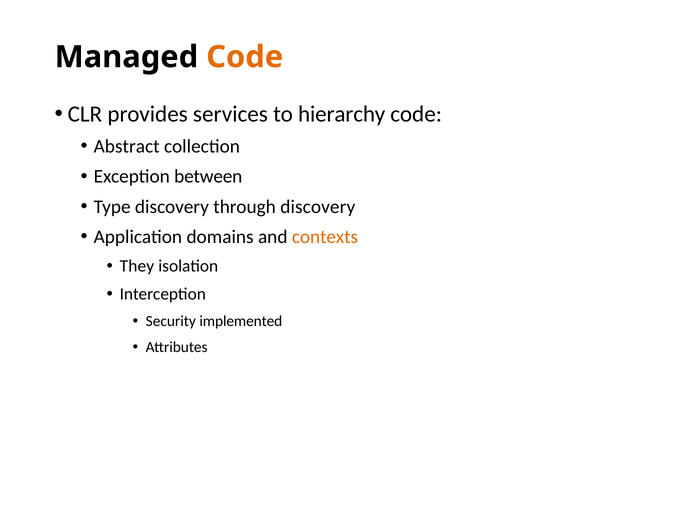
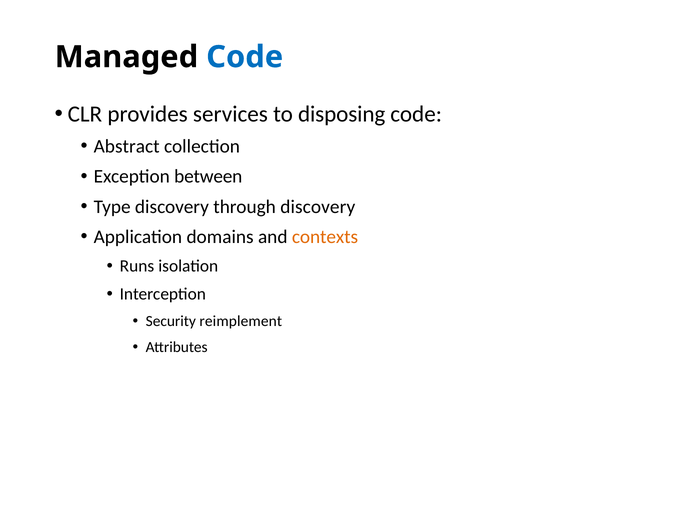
Code colour: orange -> blue (245, 57)
hierarchy: hierarchy -> disposing (342, 114)
They: They -> Runs (137, 266)
implemented: implemented -> reimplement (241, 322)
